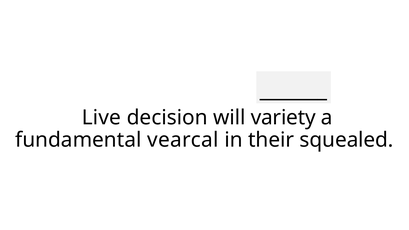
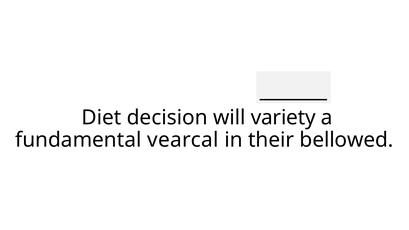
Live: Live -> Diet (101, 118)
squealed: squealed -> bellowed (347, 140)
